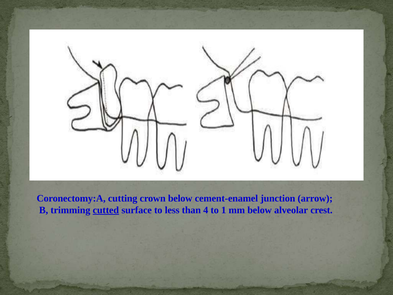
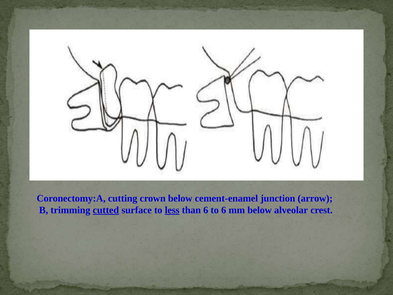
less underline: none -> present (172, 210)
than 4: 4 -> 6 (206, 210)
to 1: 1 -> 6 (224, 210)
